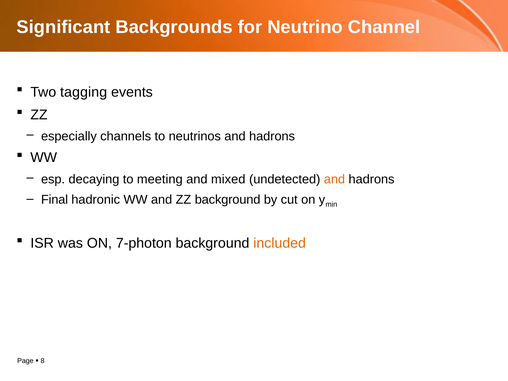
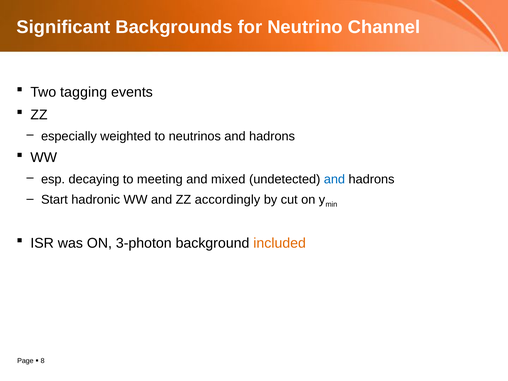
channels: channels -> weighted (126, 136)
and colour: orange -> blue (334, 179)
Final: Final -> Start (54, 200)
ZZ background: background -> accordingly (227, 200)
7-photon: 7-photon -> 3-photon (144, 243)
